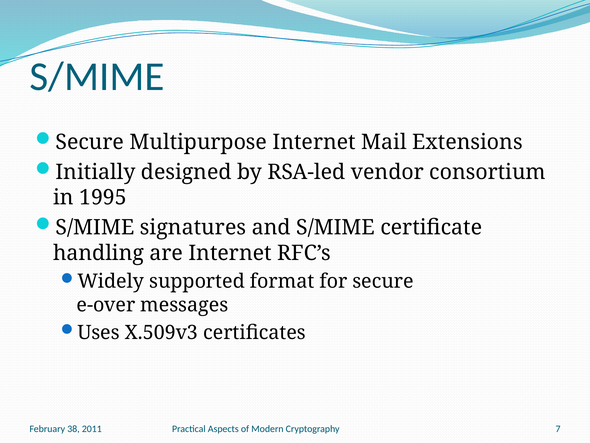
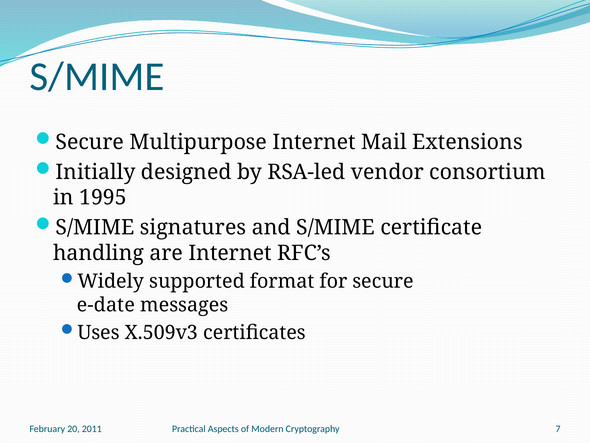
e-over: e-over -> e-date (106, 305)
38: 38 -> 20 (73, 428)
